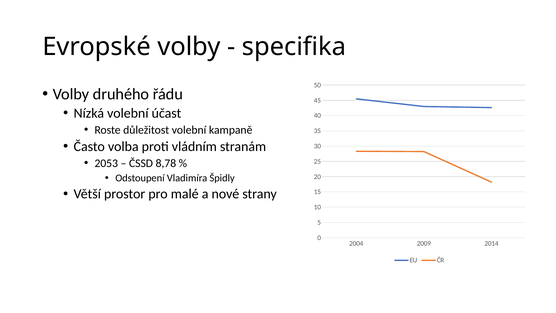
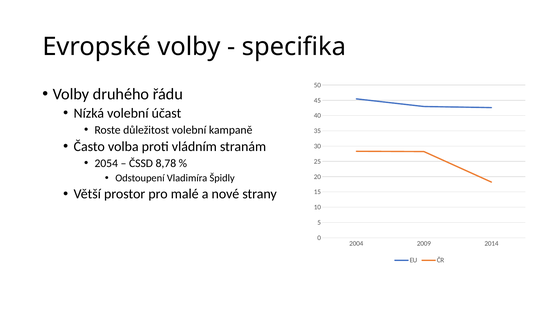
2053: 2053 -> 2054 (106, 163)
